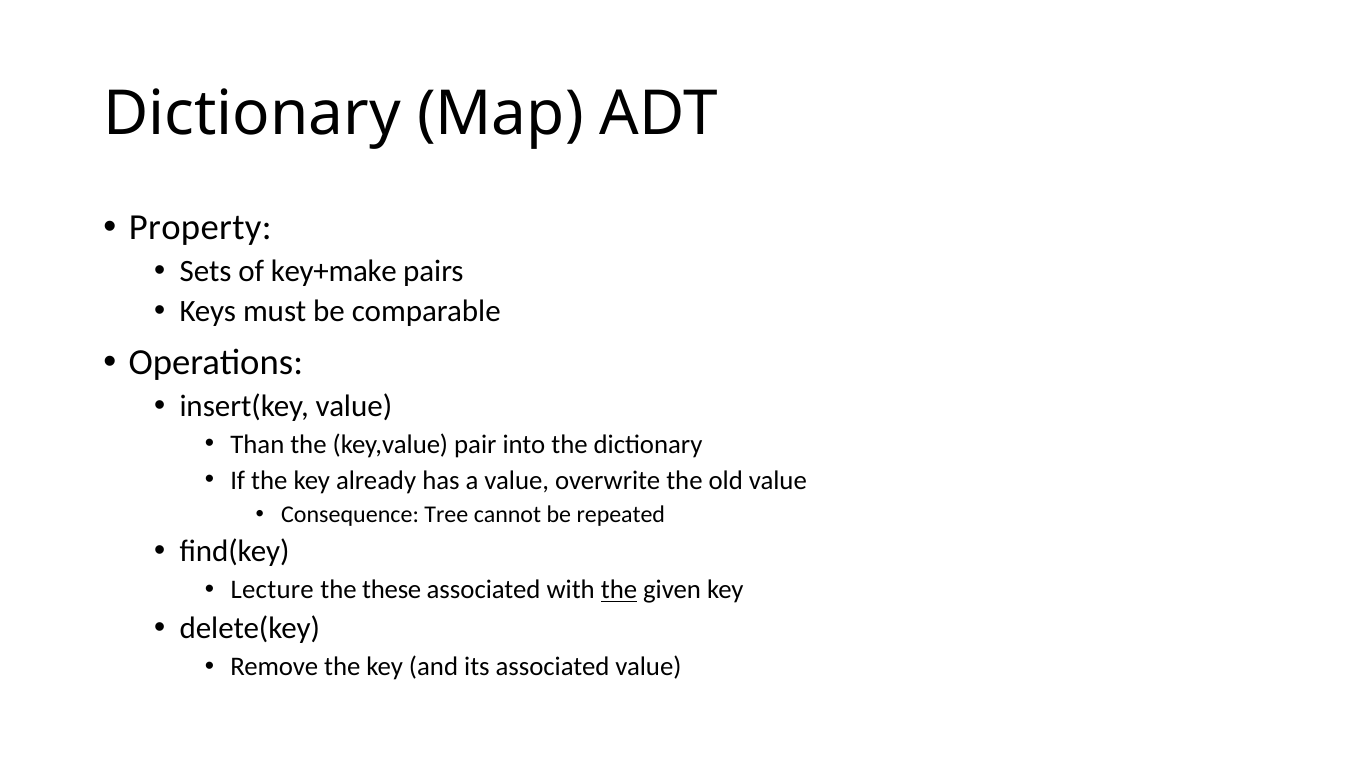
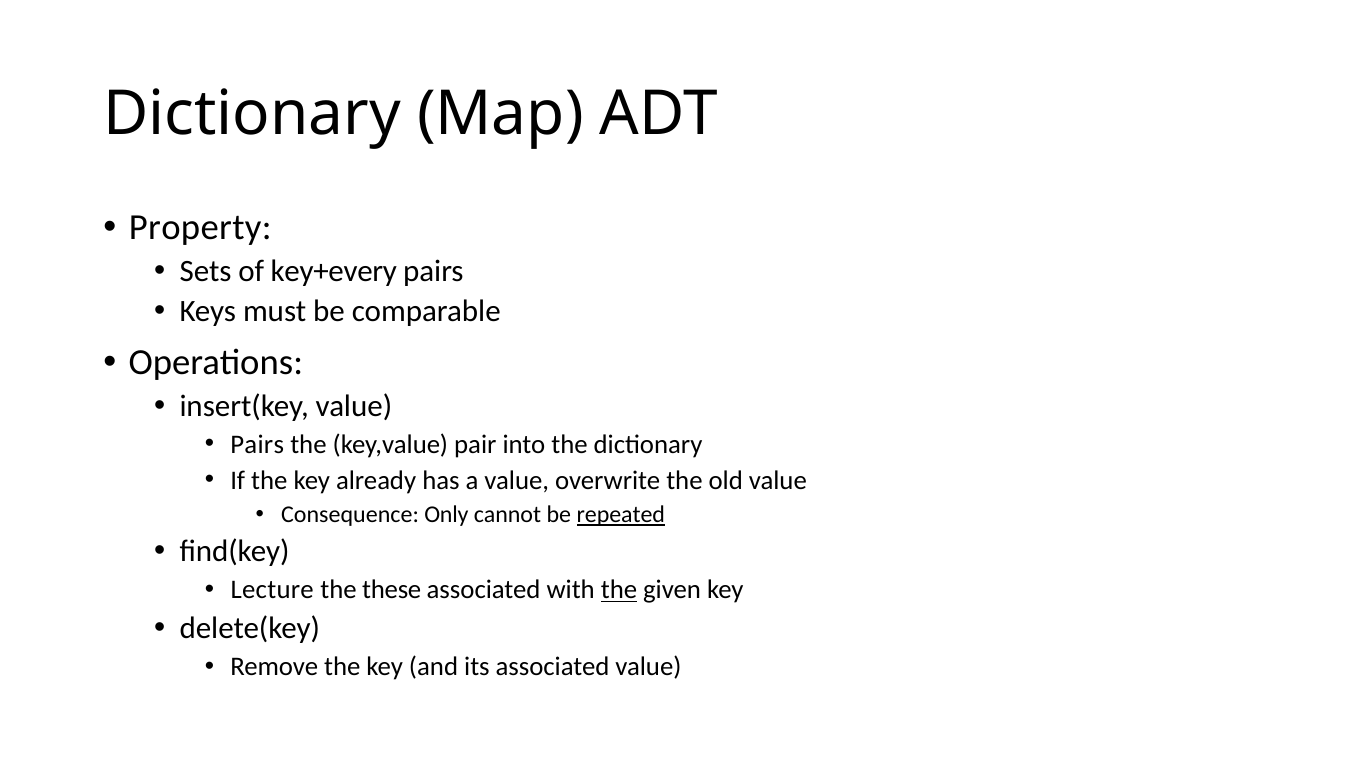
key+make: key+make -> key+every (334, 271)
Than: Than -> Pairs (257, 444)
Tree: Tree -> Only (446, 515)
repeated underline: none -> present (621, 515)
